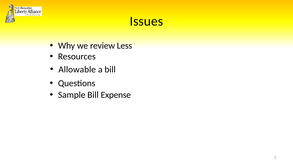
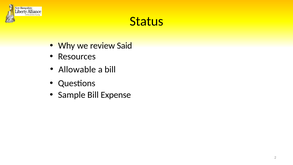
Issues: Issues -> Status (146, 21)
Less: Less -> Said (124, 46)
